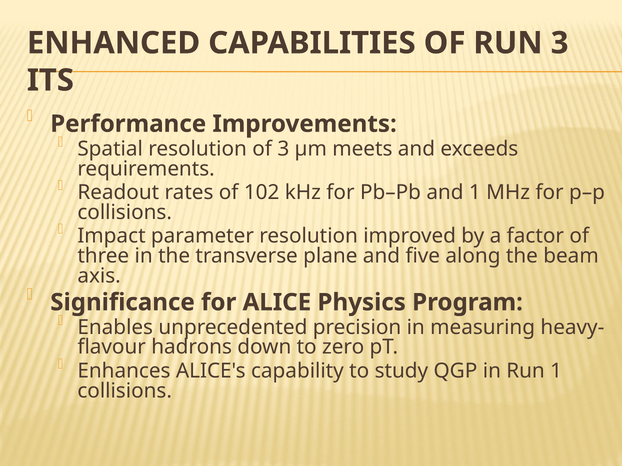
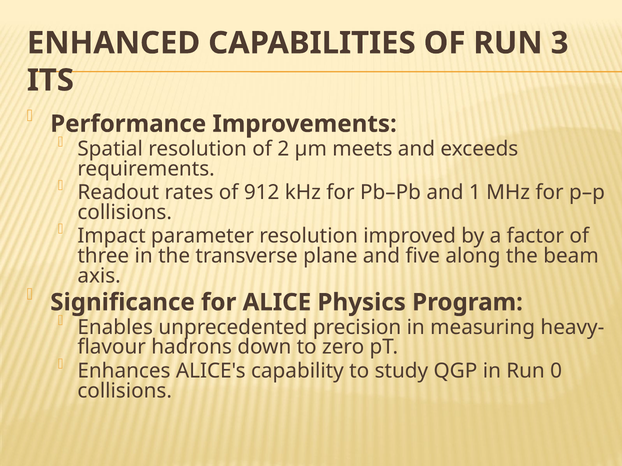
of 3: 3 -> 2 (283, 149)
102: 102 -> 912 (262, 193)
Run 1: 1 -> 0 (556, 371)
